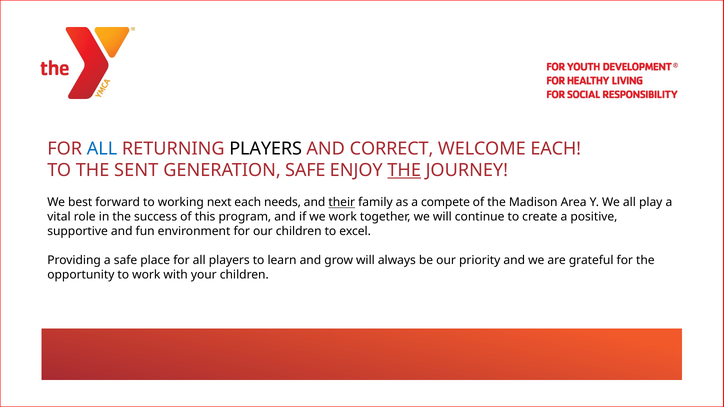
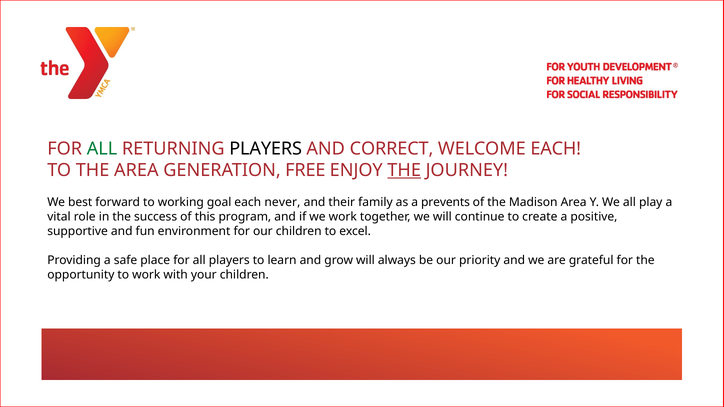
ALL colour: blue -> green (102, 149)
THE SENT: SENT -> AREA (136, 170)
GENERATION SAFE: SAFE -> FREE (305, 170)
next: next -> goal (219, 203)
needs: needs -> never (282, 203)
their underline: present -> none (342, 203)
compete: compete -> prevents (446, 203)
